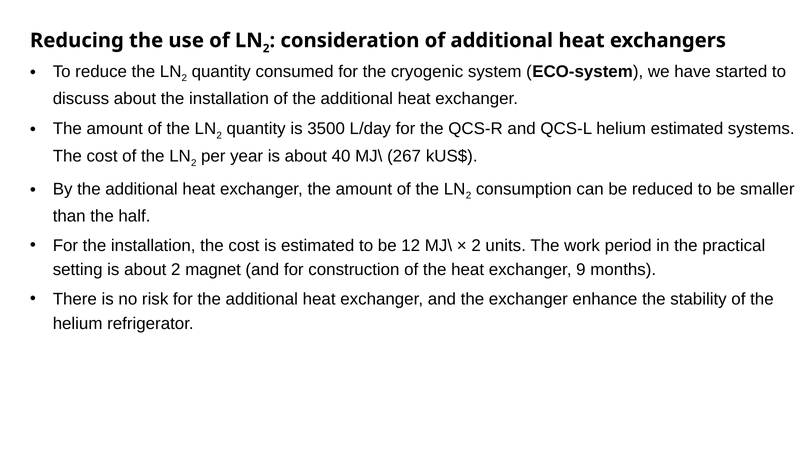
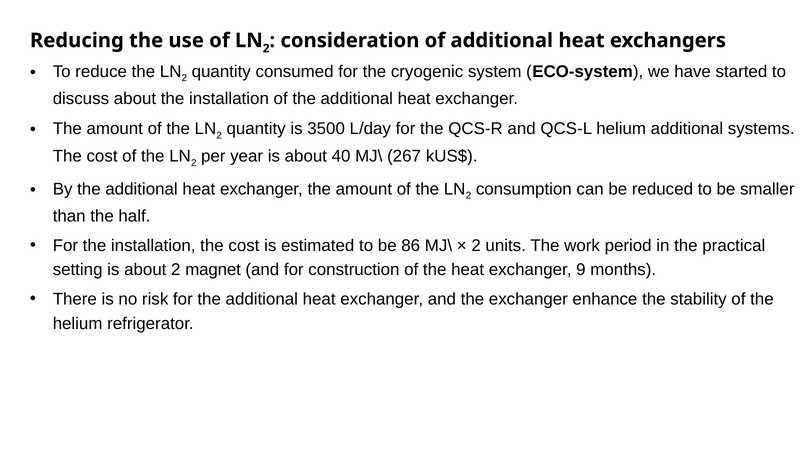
helium estimated: estimated -> additional (687, 129)
12: 12 -> 86 (411, 246)
